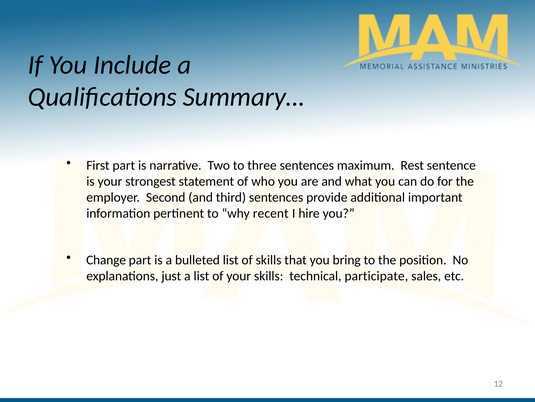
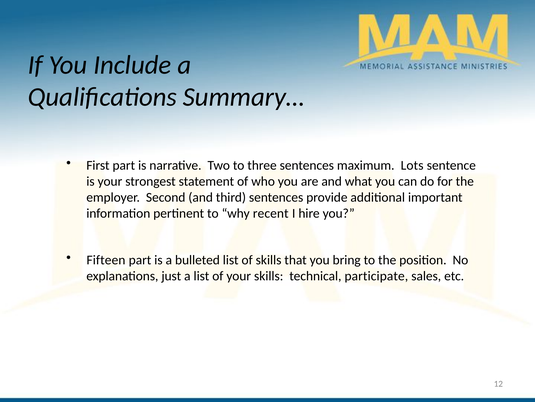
Rest: Rest -> Lots (412, 165)
Change: Change -> Fifteen (106, 260)
